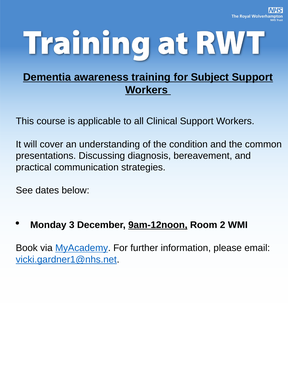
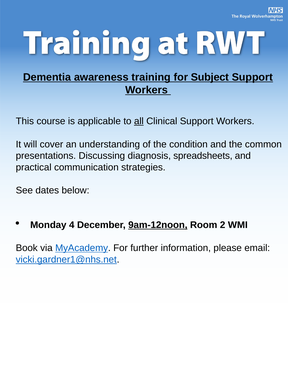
all underline: none -> present (139, 121)
bereavement: bereavement -> spreadsheets (203, 156)
3: 3 -> 4 (72, 225)
